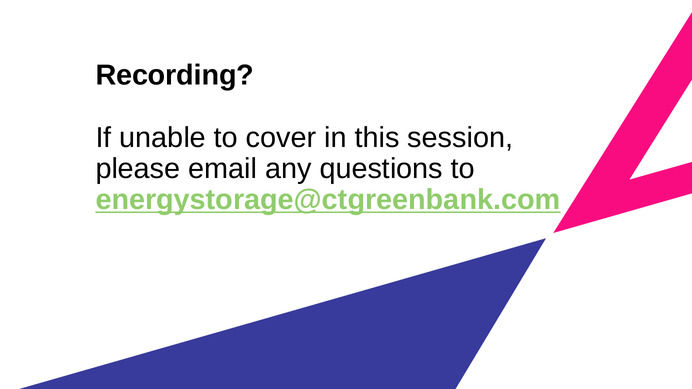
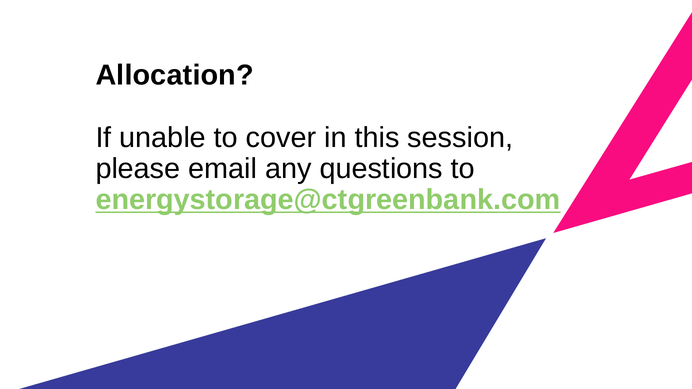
Recording: Recording -> Allocation (175, 75)
